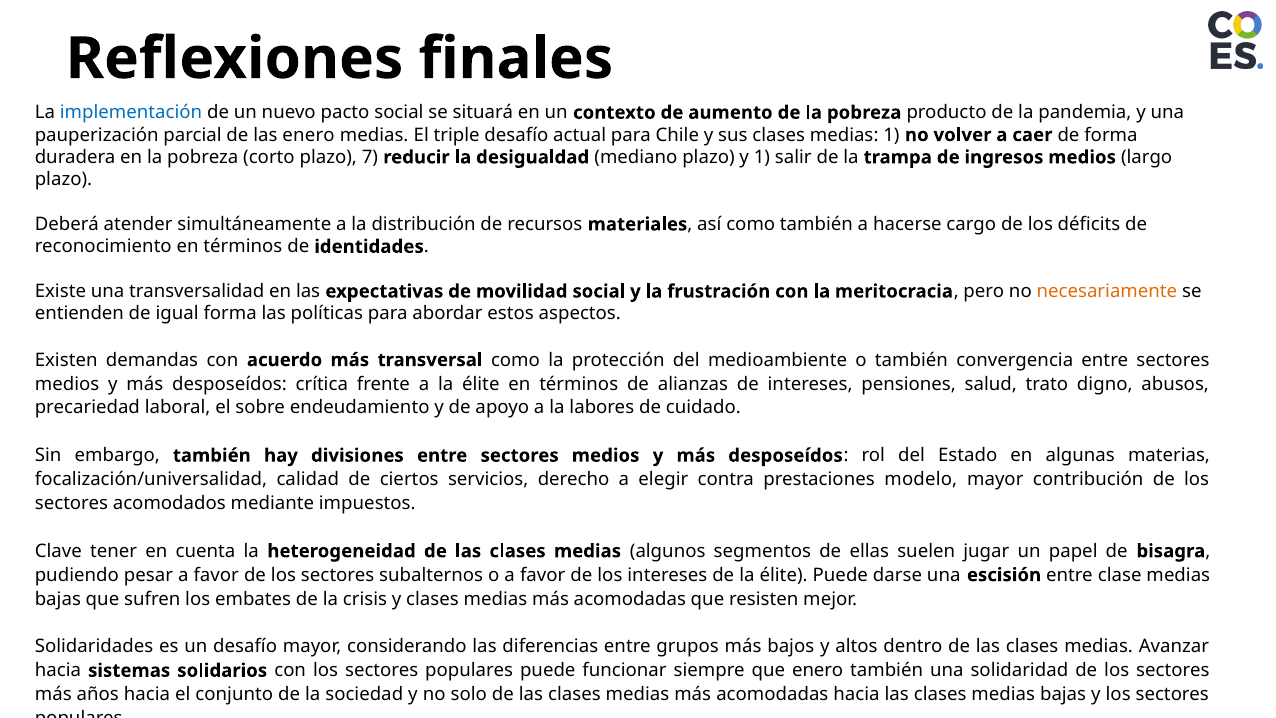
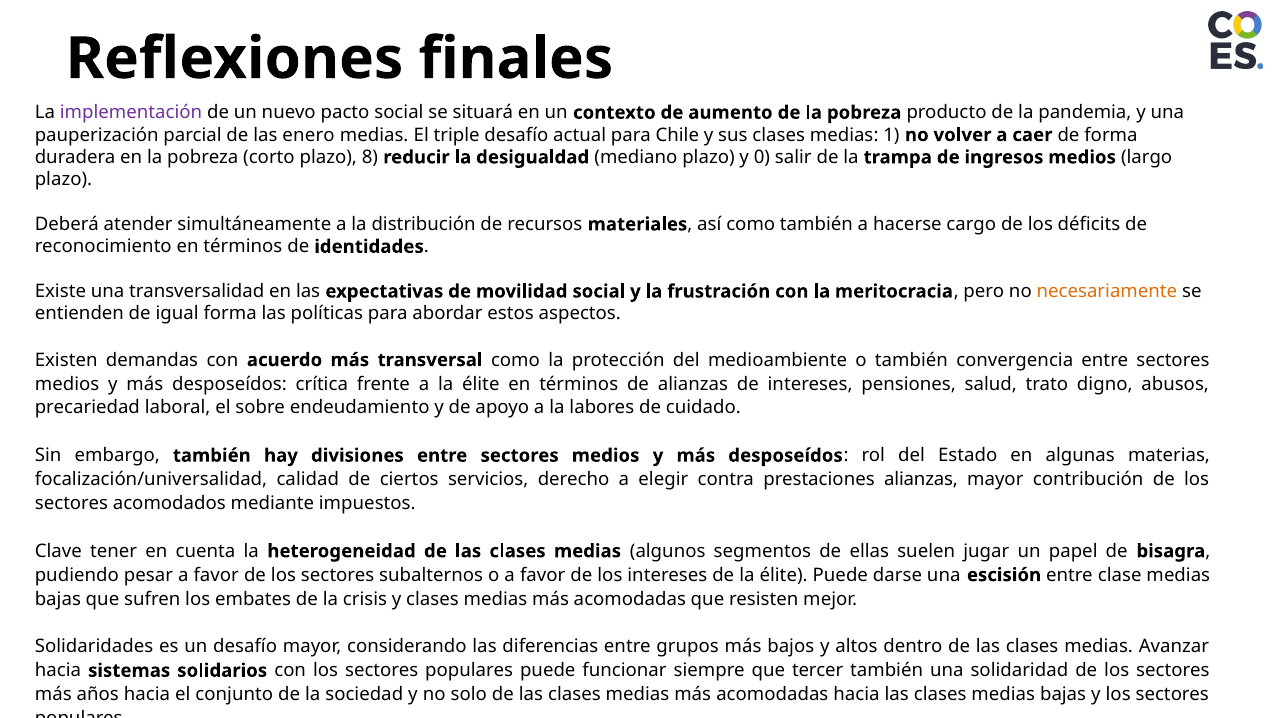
implementación colour: blue -> purple (131, 113)
7: 7 -> 8 (370, 157)
y 1: 1 -> 0 (762, 157)
prestaciones modelo: modelo -> alianzas (921, 479)
que enero: enero -> tercer (818, 670)
